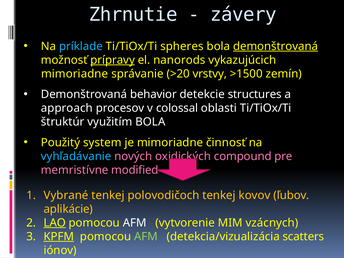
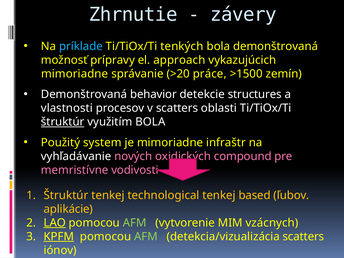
spheres: spheres -> tenkých (182, 46)
demonštrovaná underline: present -> none (276, 46)
prípravy underline: present -> none (113, 60)
nanorods: nanorods -> approach (179, 60)
vrstvy: vrstvy -> práce (210, 74)
approach: approach -> vlastnosti (67, 108)
v colossal: colossal -> scatters (177, 108)
štruktúr underline: none -> present (63, 122)
činnosť: činnosť -> infraštr (226, 143)
vyhľadávanie colour: light blue -> white (76, 156)
modified: modified -> vodivosti (135, 170)
Vybrané: Vybrané -> Štruktúr (66, 195)
polovodičoch: polovodičoch -> technological (164, 195)
kovov: kovov -> based (255, 195)
AFM colour: white -> light green (135, 223)
